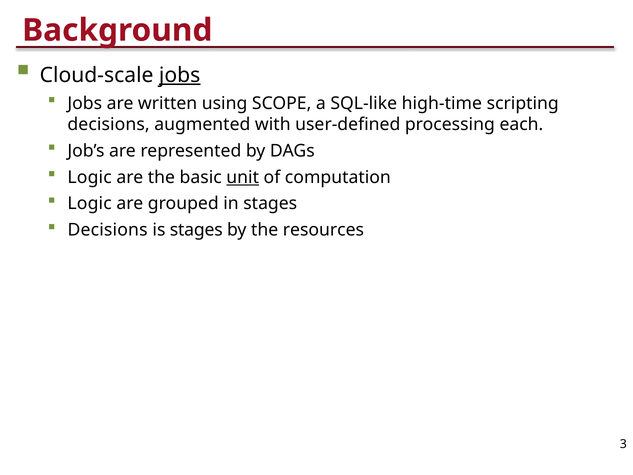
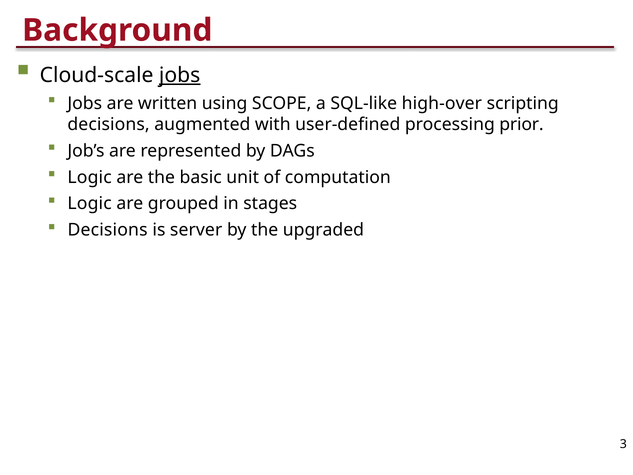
high-time: high-time -> high-over (442, 103)
each: each -> prior (521, 124)
unit underline: present -> none (243, 177)
is stages: stages -> server (196, 230)
resources: resources -> upgraded (323, 230)
